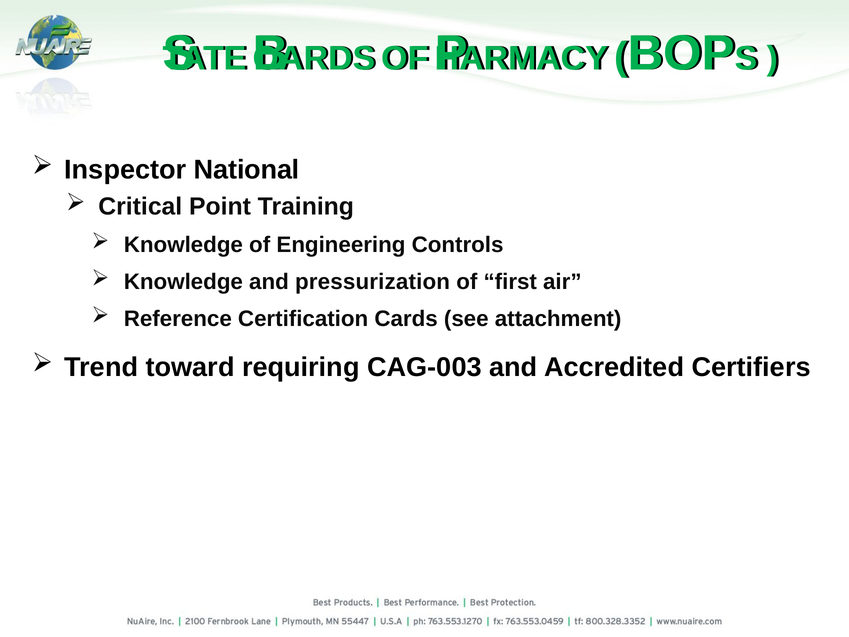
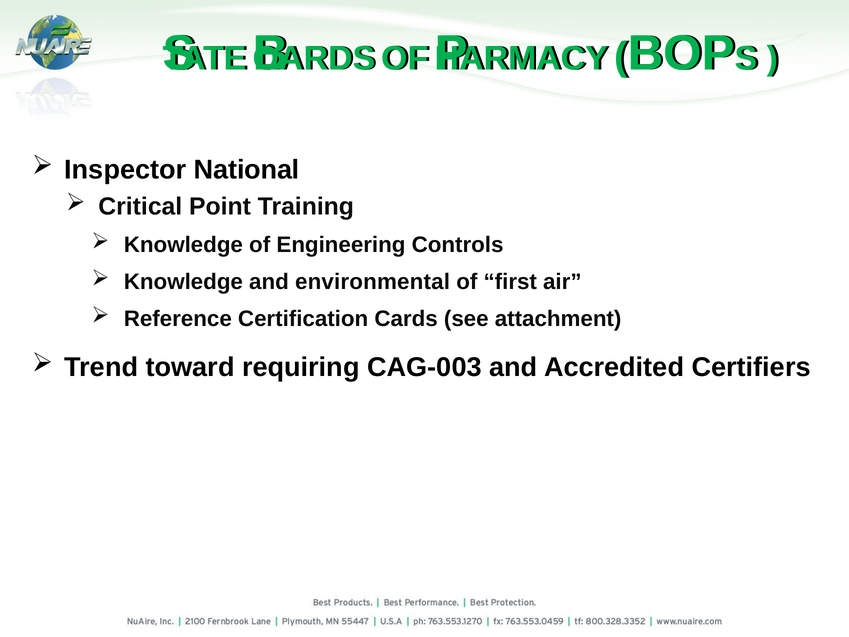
pressurization: pressurization -> environmental (373, 282)
